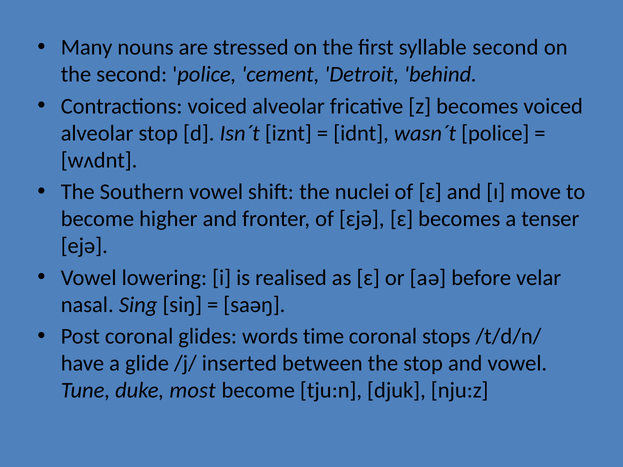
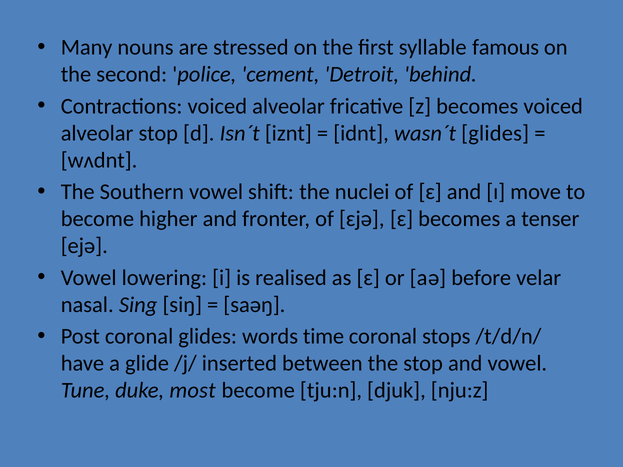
syllable second: second -> famous (506, 47)
wasn´t police: police -> glides (495, 133)
